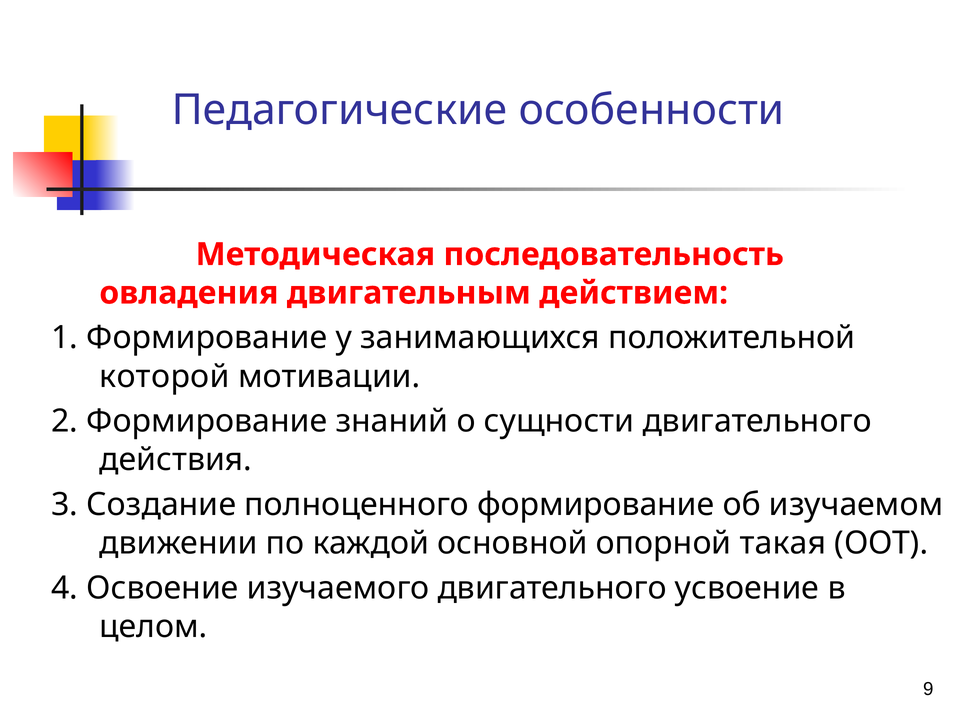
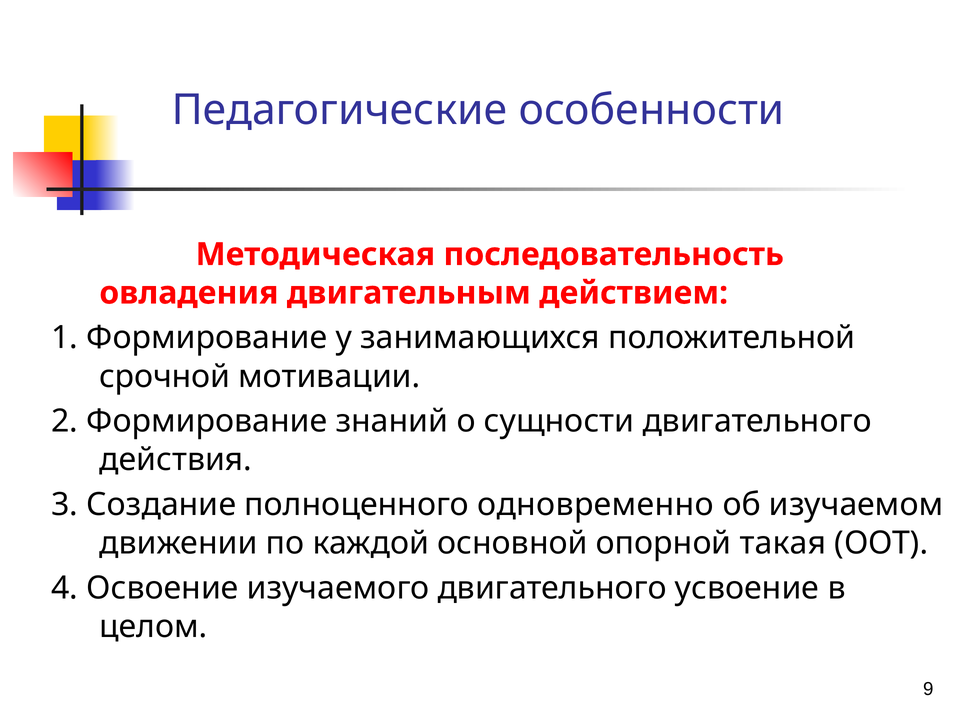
которой: которой -> срочной (165, 376)
полноценного формирование: формирование -> одновременно (596, 504)
